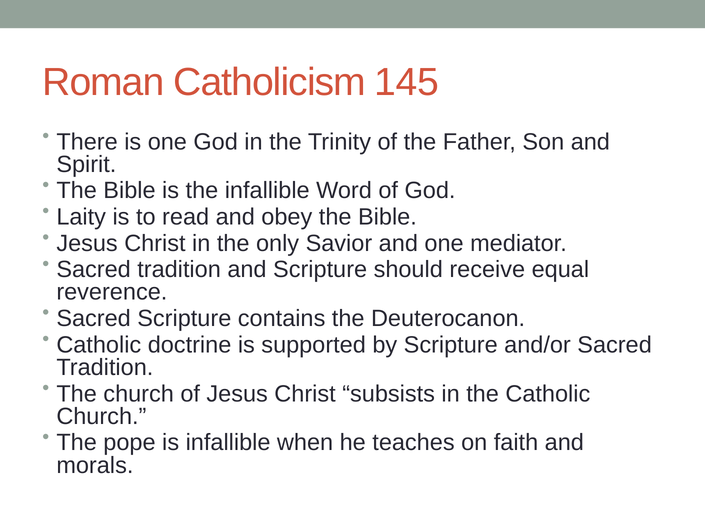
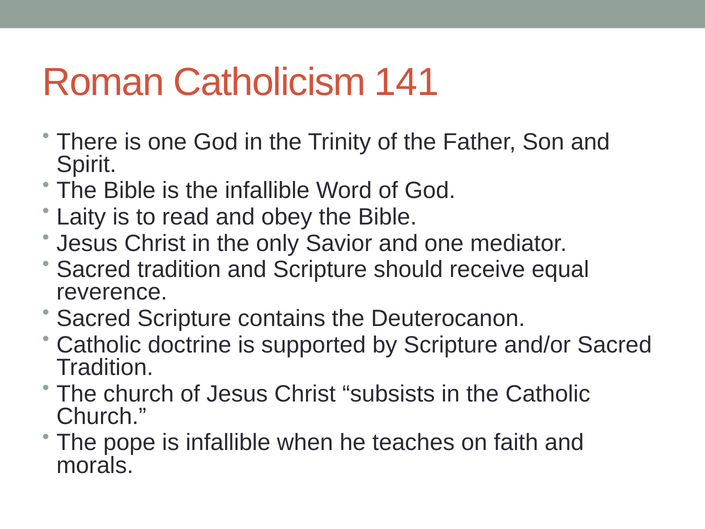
145: 145 -> 141 (407, 82)
